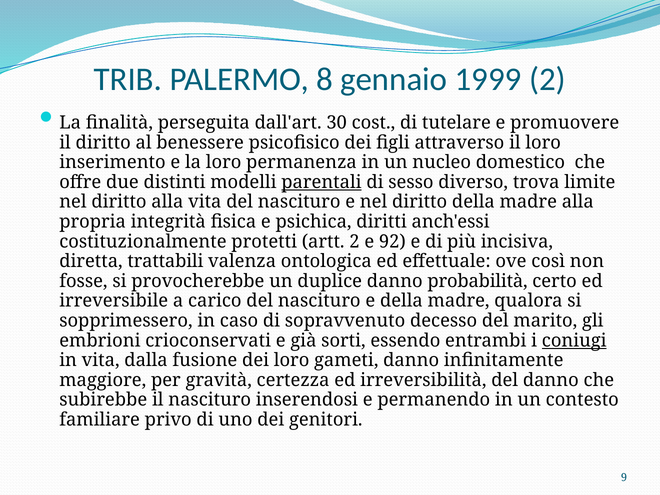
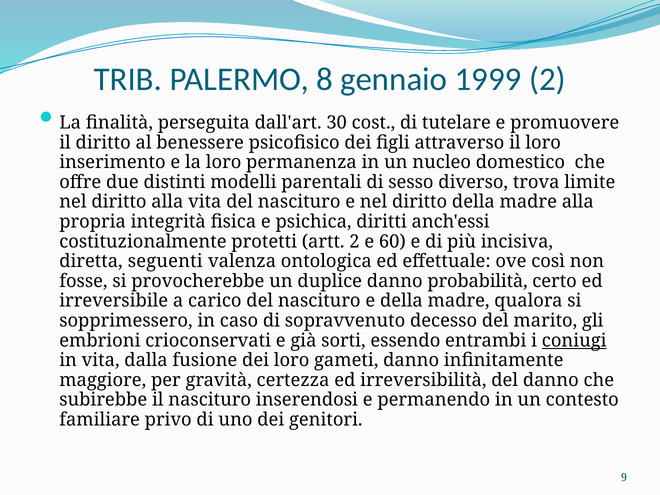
parentali underline: present -> none (321, 182)
92: 92 -> 60 (392, 241)
trattabili: trattabili -> seguenti (165, 261)
